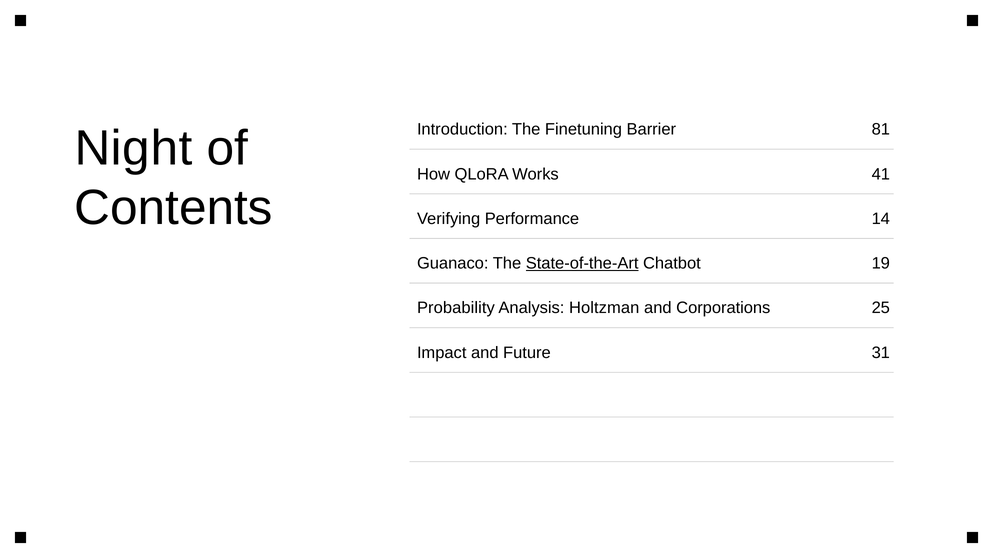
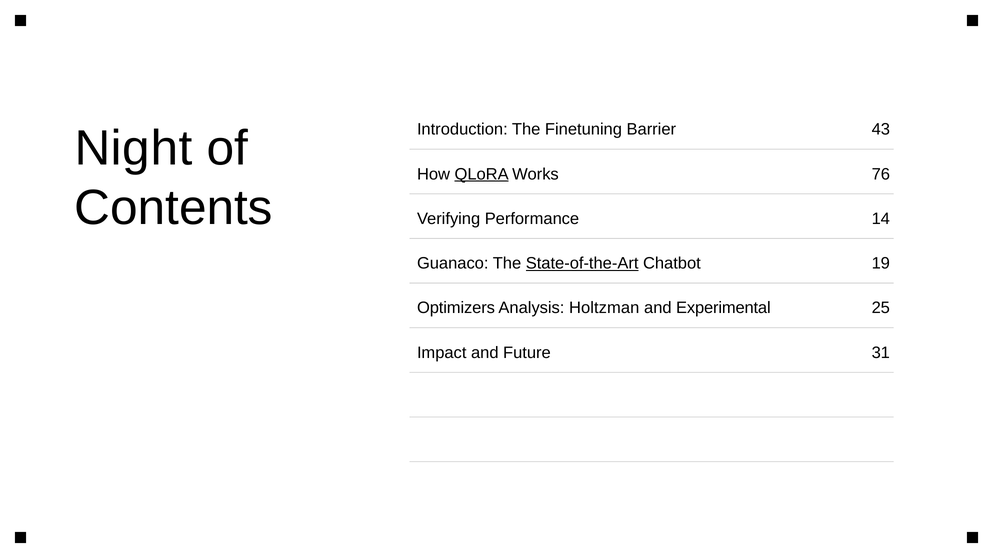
81: 81 -> 43 (881, 130)
QLoRA underline: none -> present (482, 174)
41: 41 -> 76 (881, 174)
Probability: Probability -> Optimizers (456, 308)
Corporations: Corporations -> Experimental (723, 308)
